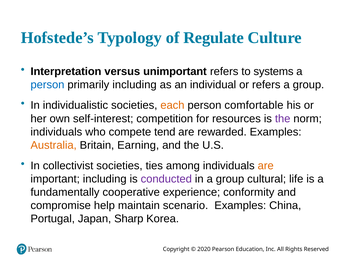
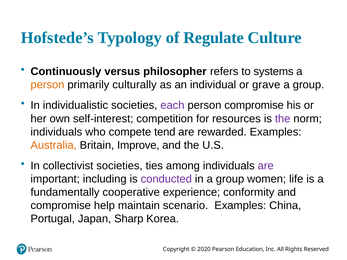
Interpretation: Interpretation -> Continuously (66, 72)
unimportant: unimportant -> philosopher (175, 72)
person colour: blue -> orange (47, 85)
primarily including: including -> culturally (135, 85)
or refers: refers -> grave (266, 85)
each colour: orange -> purple (172, 105)
person comfortable: comfortable -> compromise (254, 105)
Earning: Earning -> Improve (138, 145)
are colour: orange -> purple (266, 166)
cultural: cultural -> women (267, 179)
